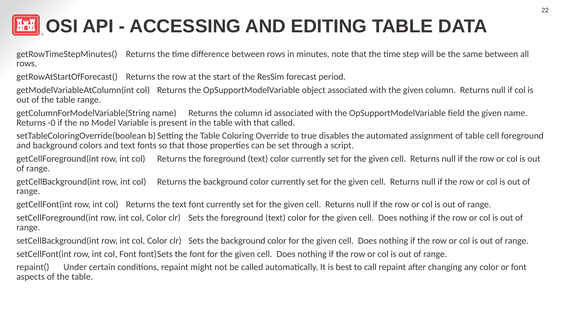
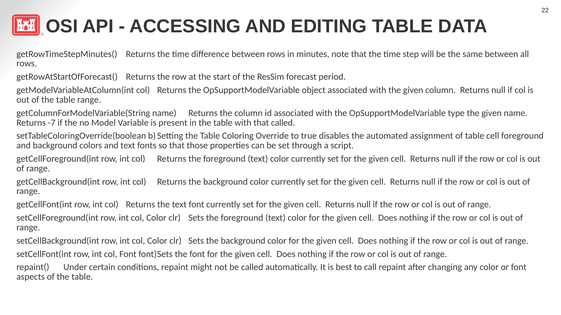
field: field -> type (456, 113)
-0: -0 -> -7 (52, 123)
